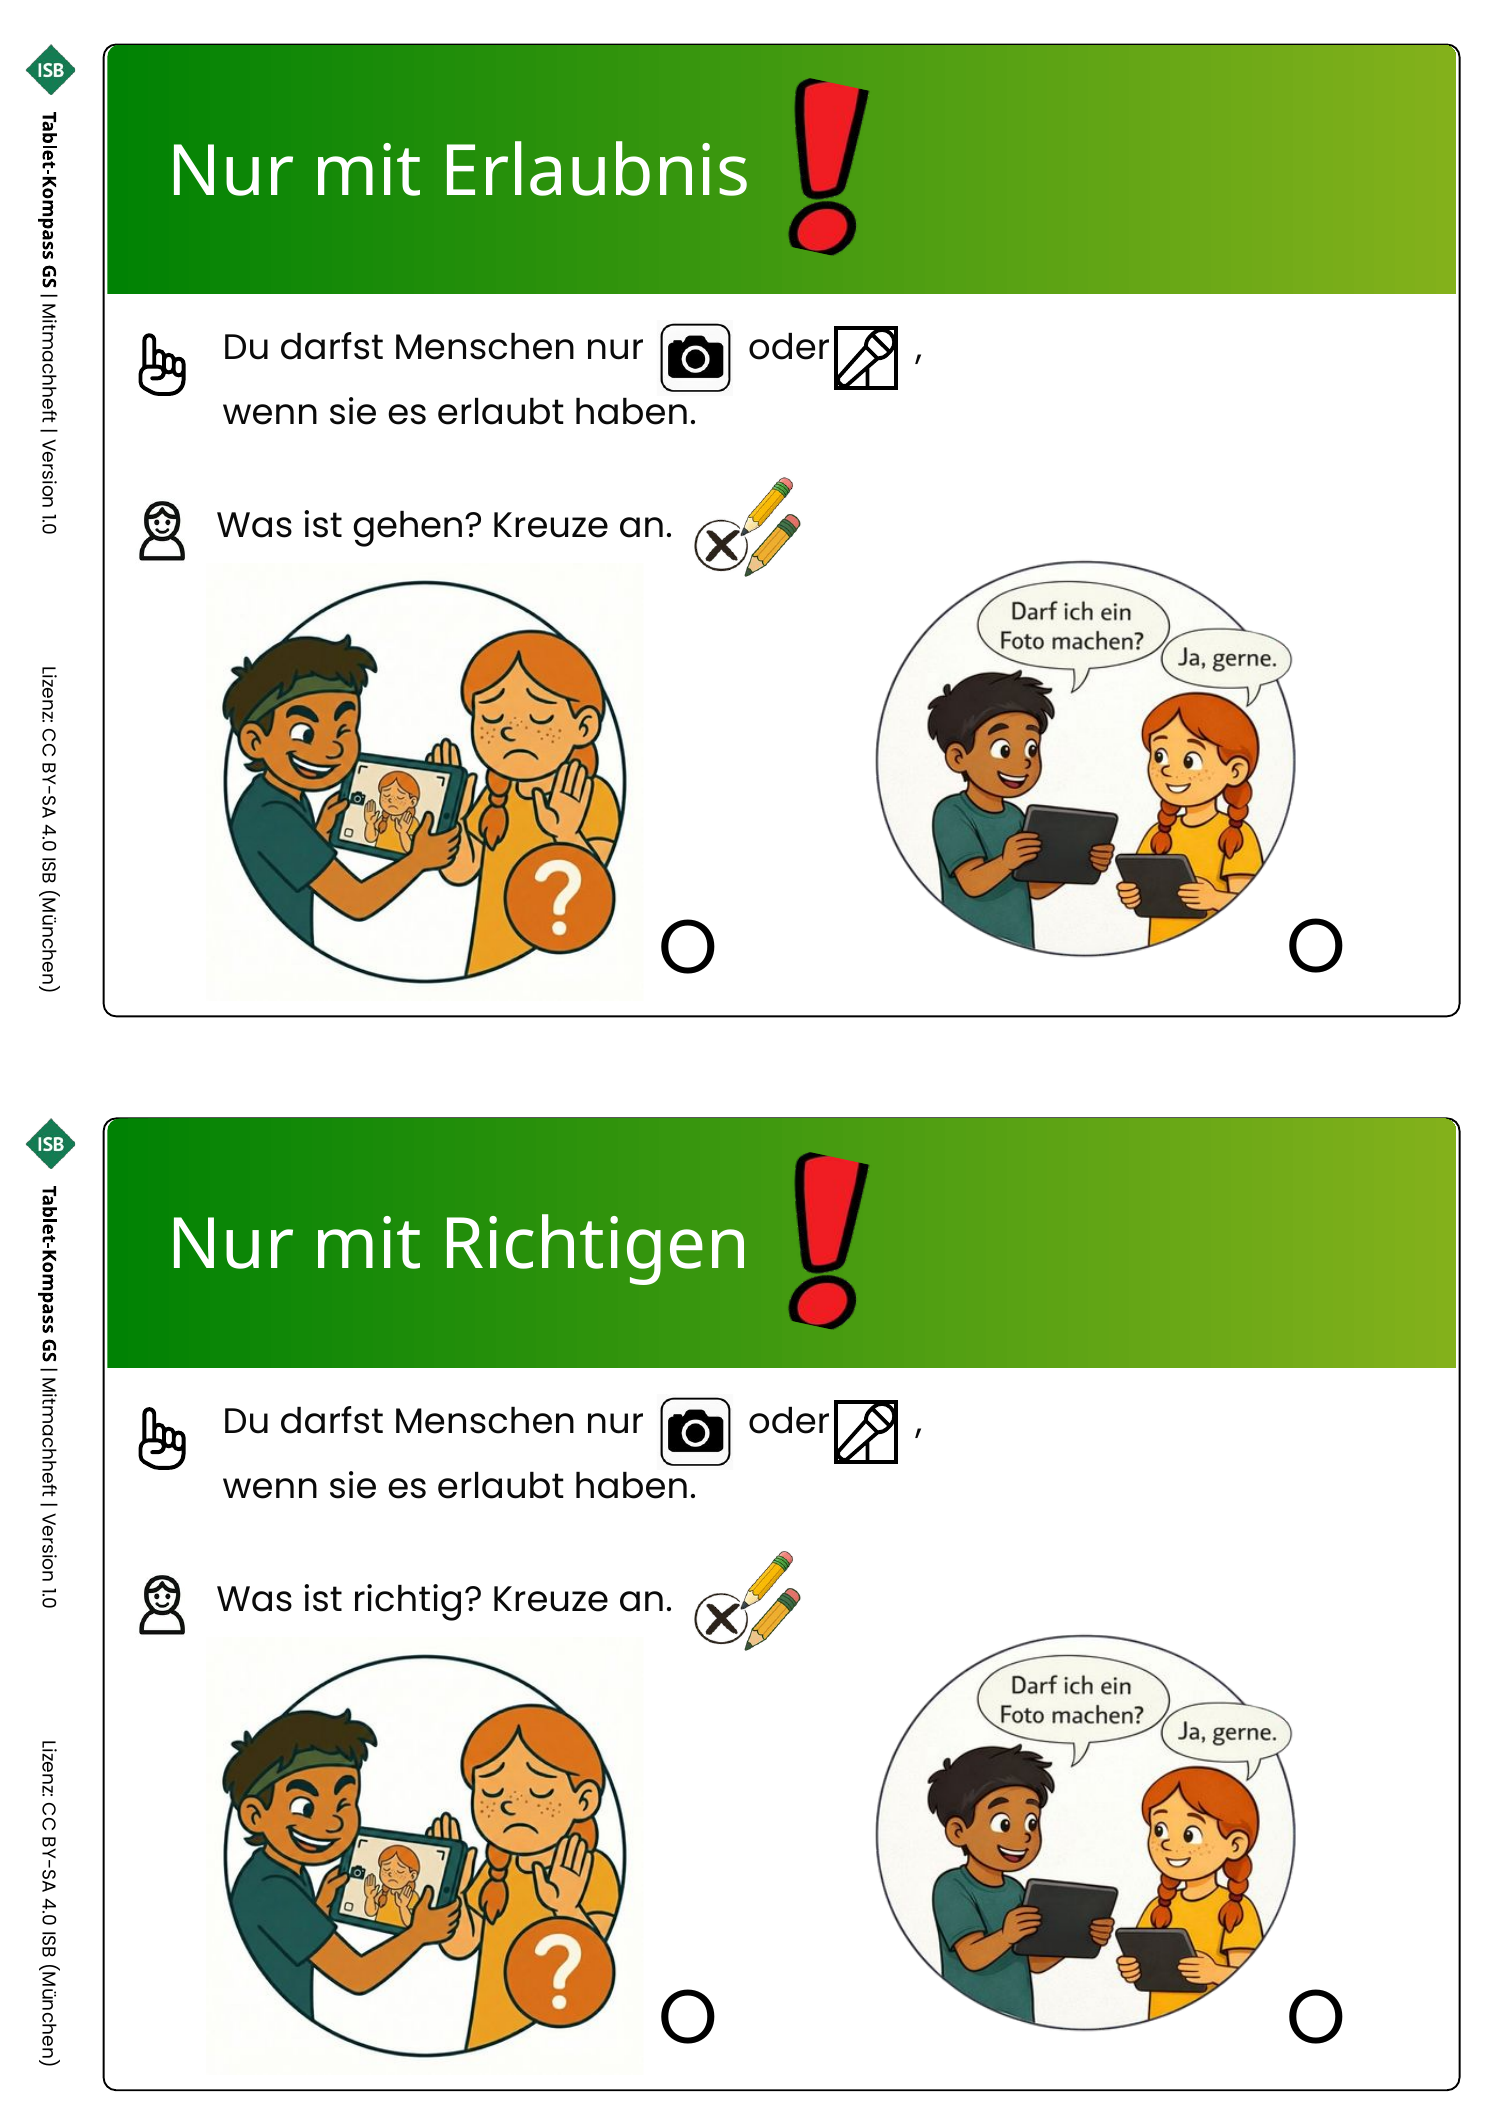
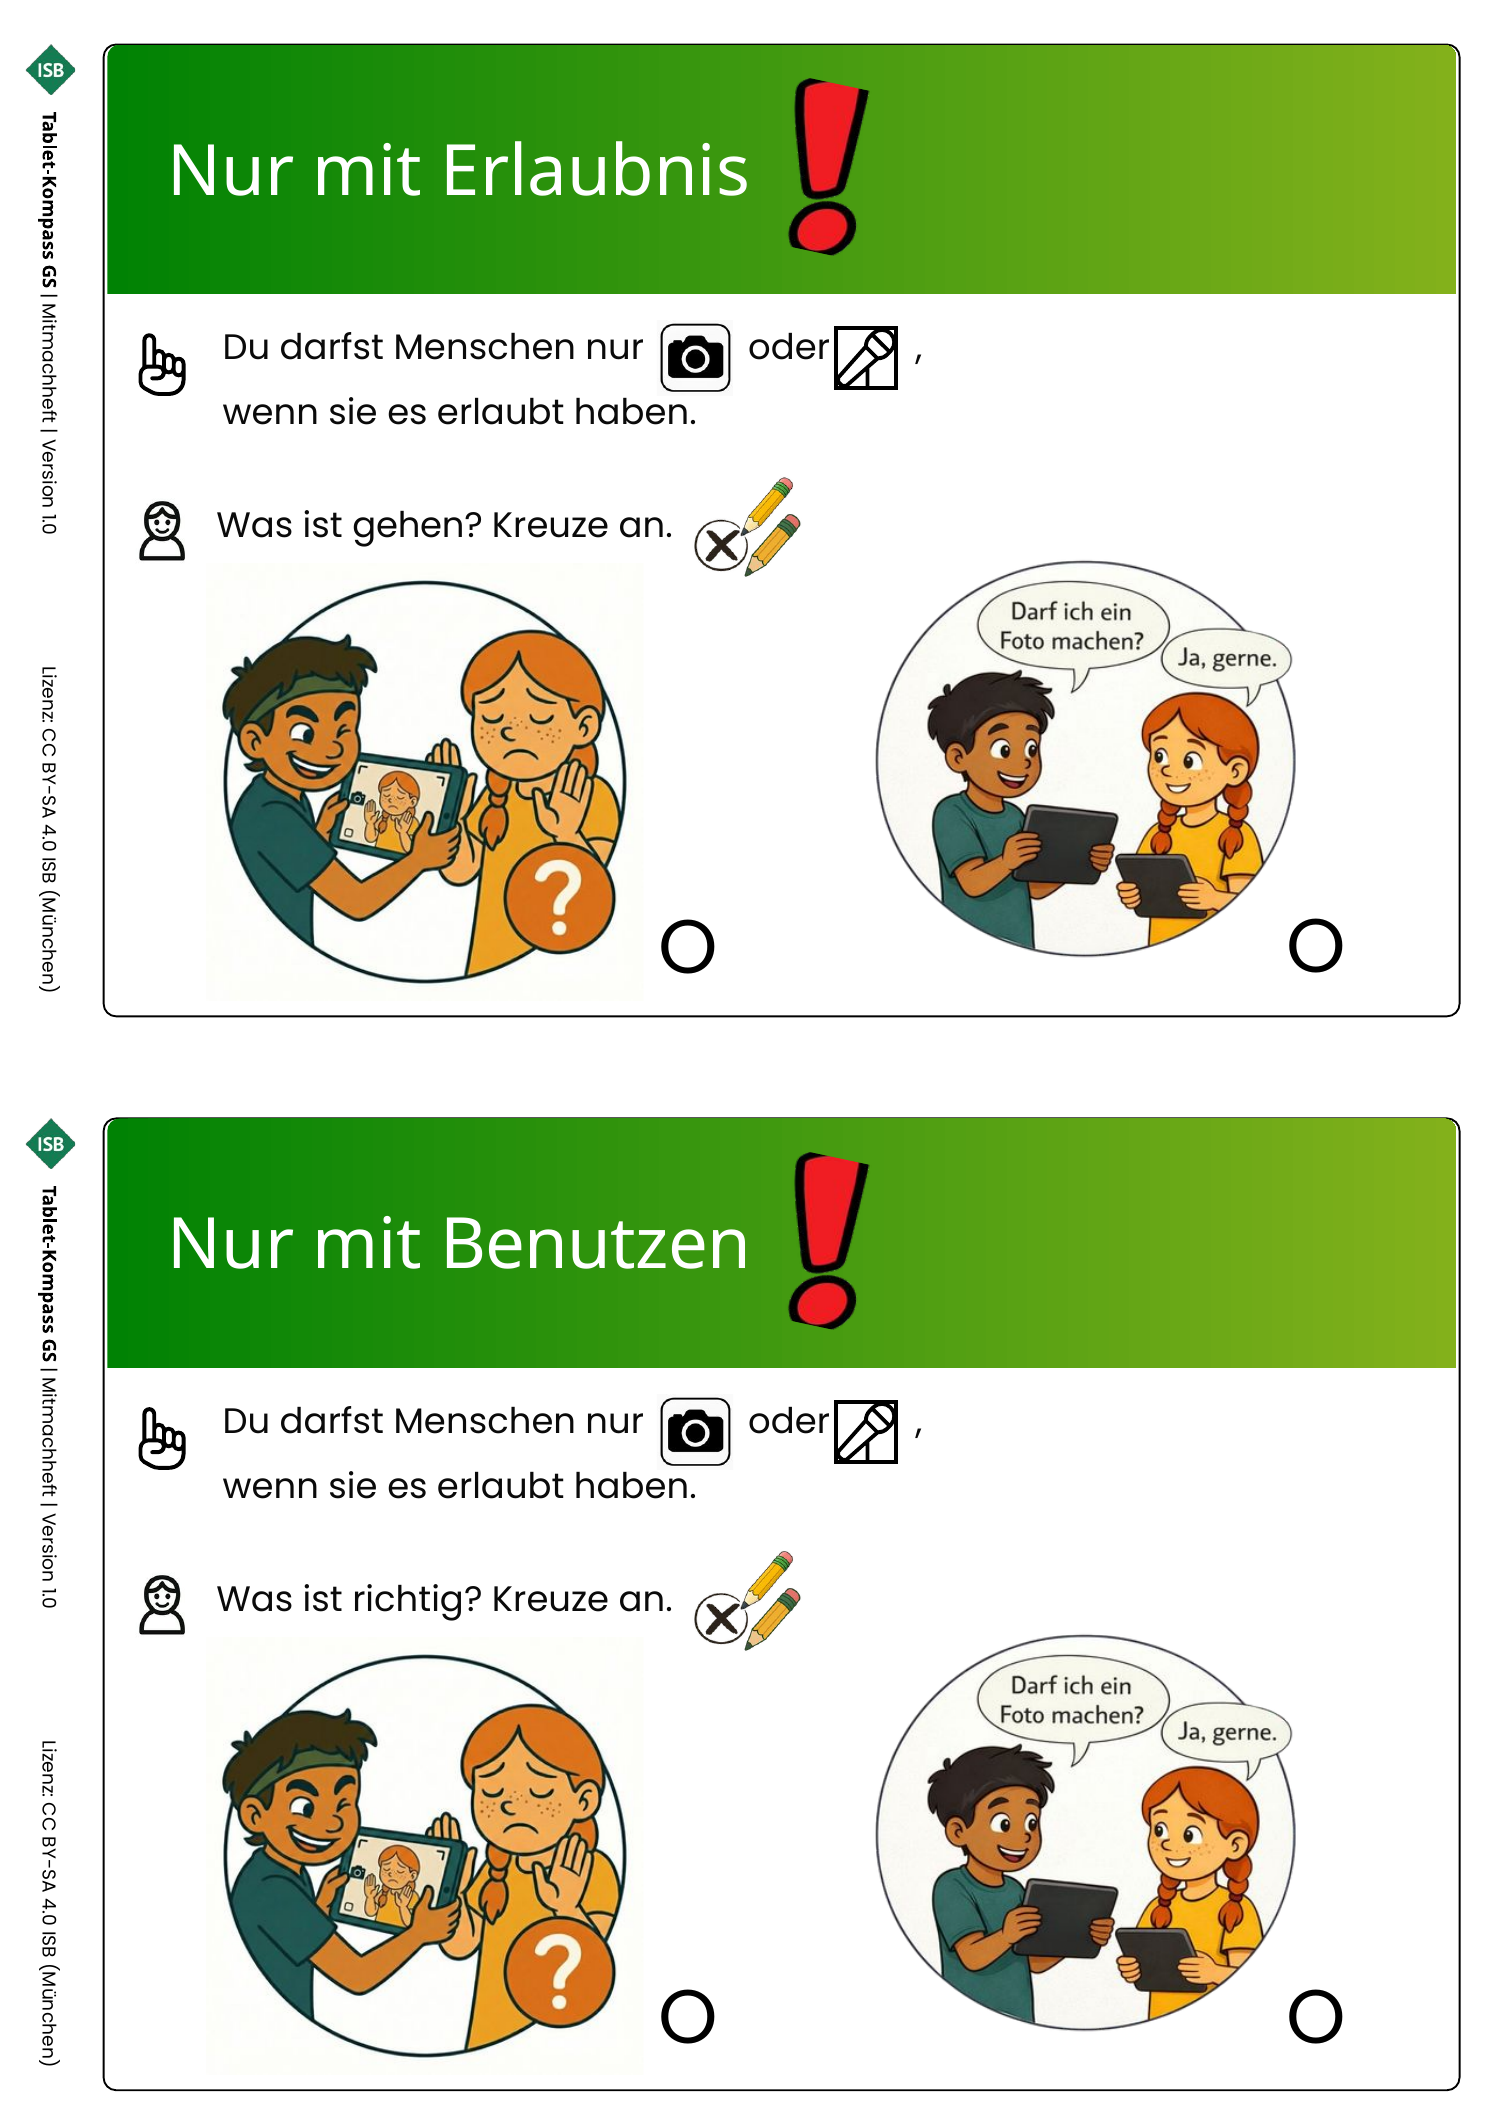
Richtigen: Richtigen -> Benutzen (596, 1245)
